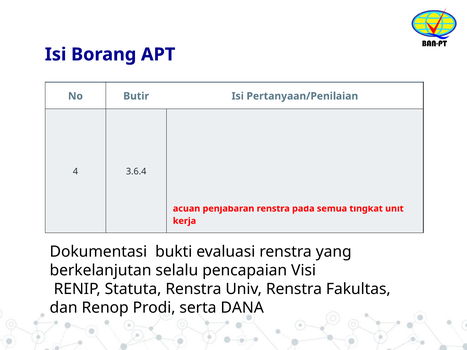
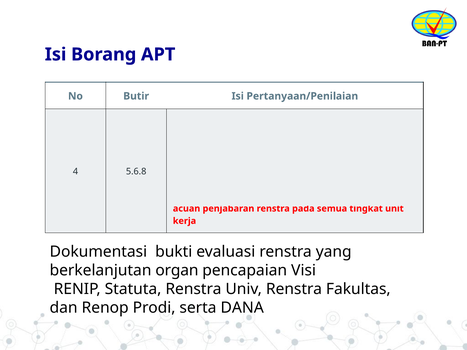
3.6.4: 3.6.4 -> 5.6.8 (136, 172)
selalu: selalu -> organ (177, 271)
